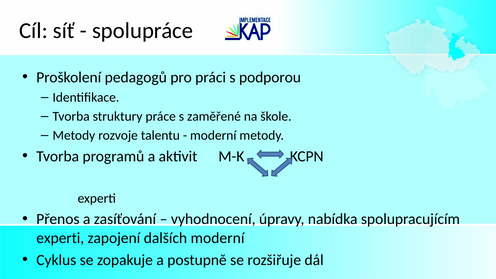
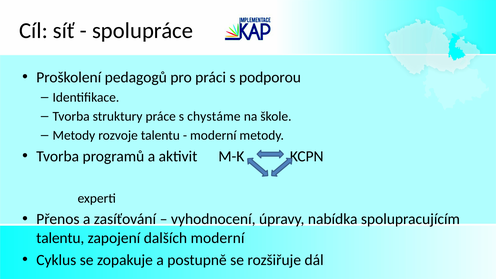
zaměřené: zaměřené -> chystáme (214, 116)
experti: experti -> talentu (60, 238)
